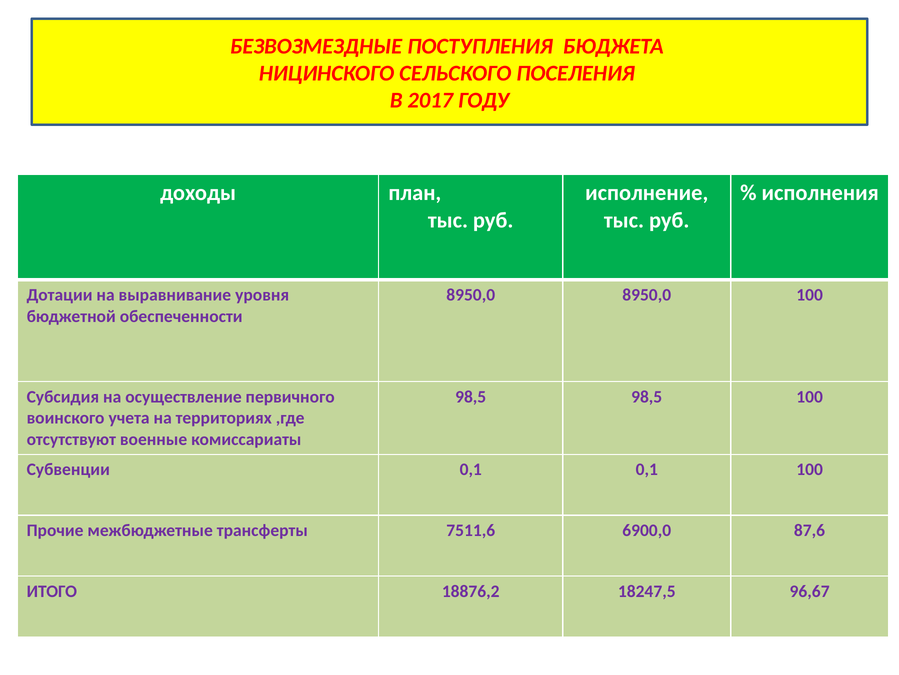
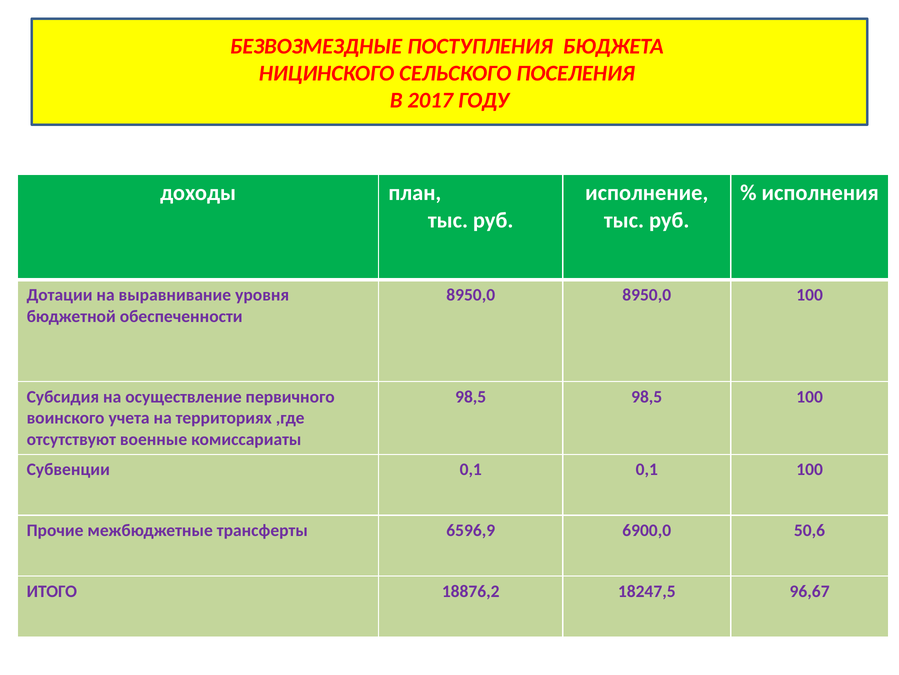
7511,6: 7511,6 -> 6596,9 (471, 530)
87,6: 87,6 -> 50,6 (810, 530)
